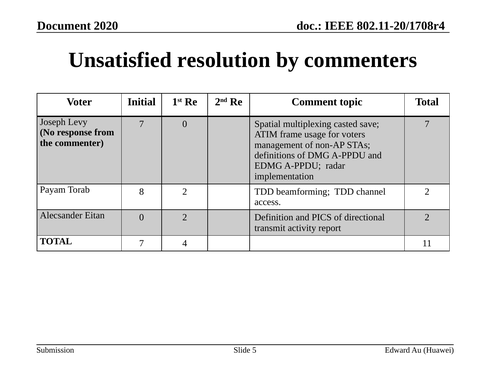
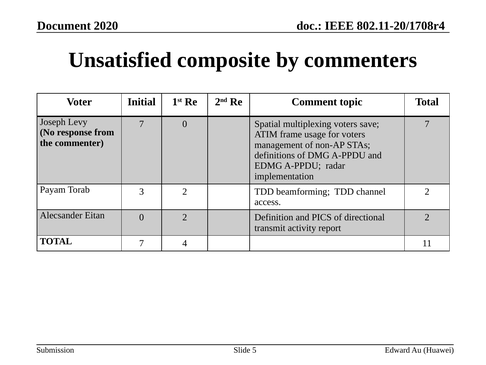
resolution: resolution -> composite (224, 60)
multiplexing casted: casted -> voters (346, 124)
8: 8 -> 3 (142, 191)
